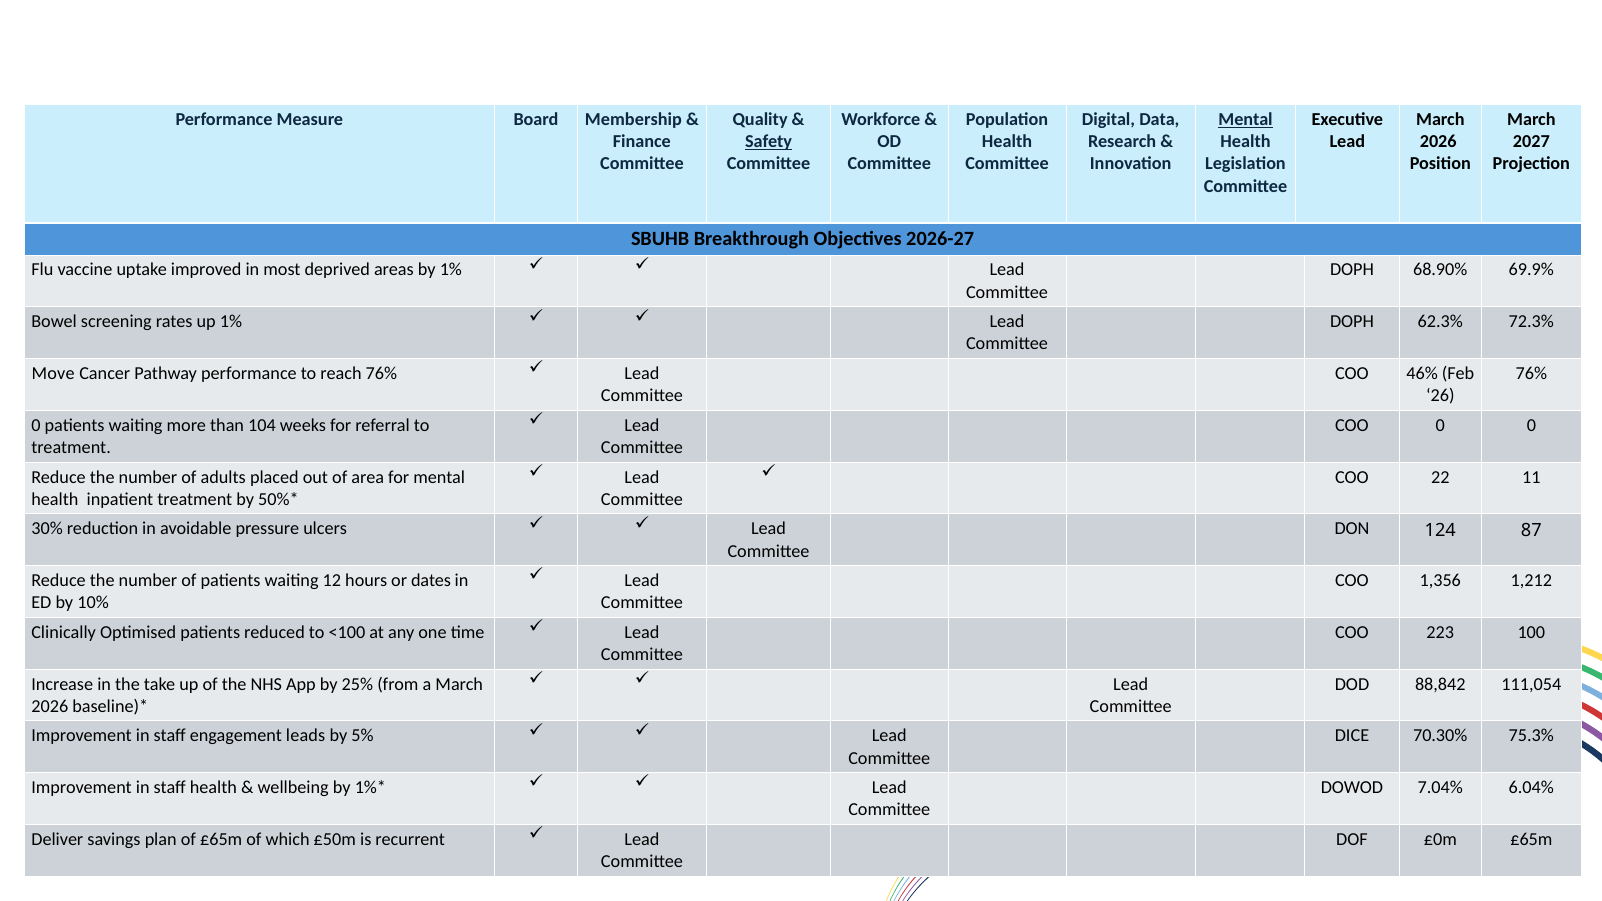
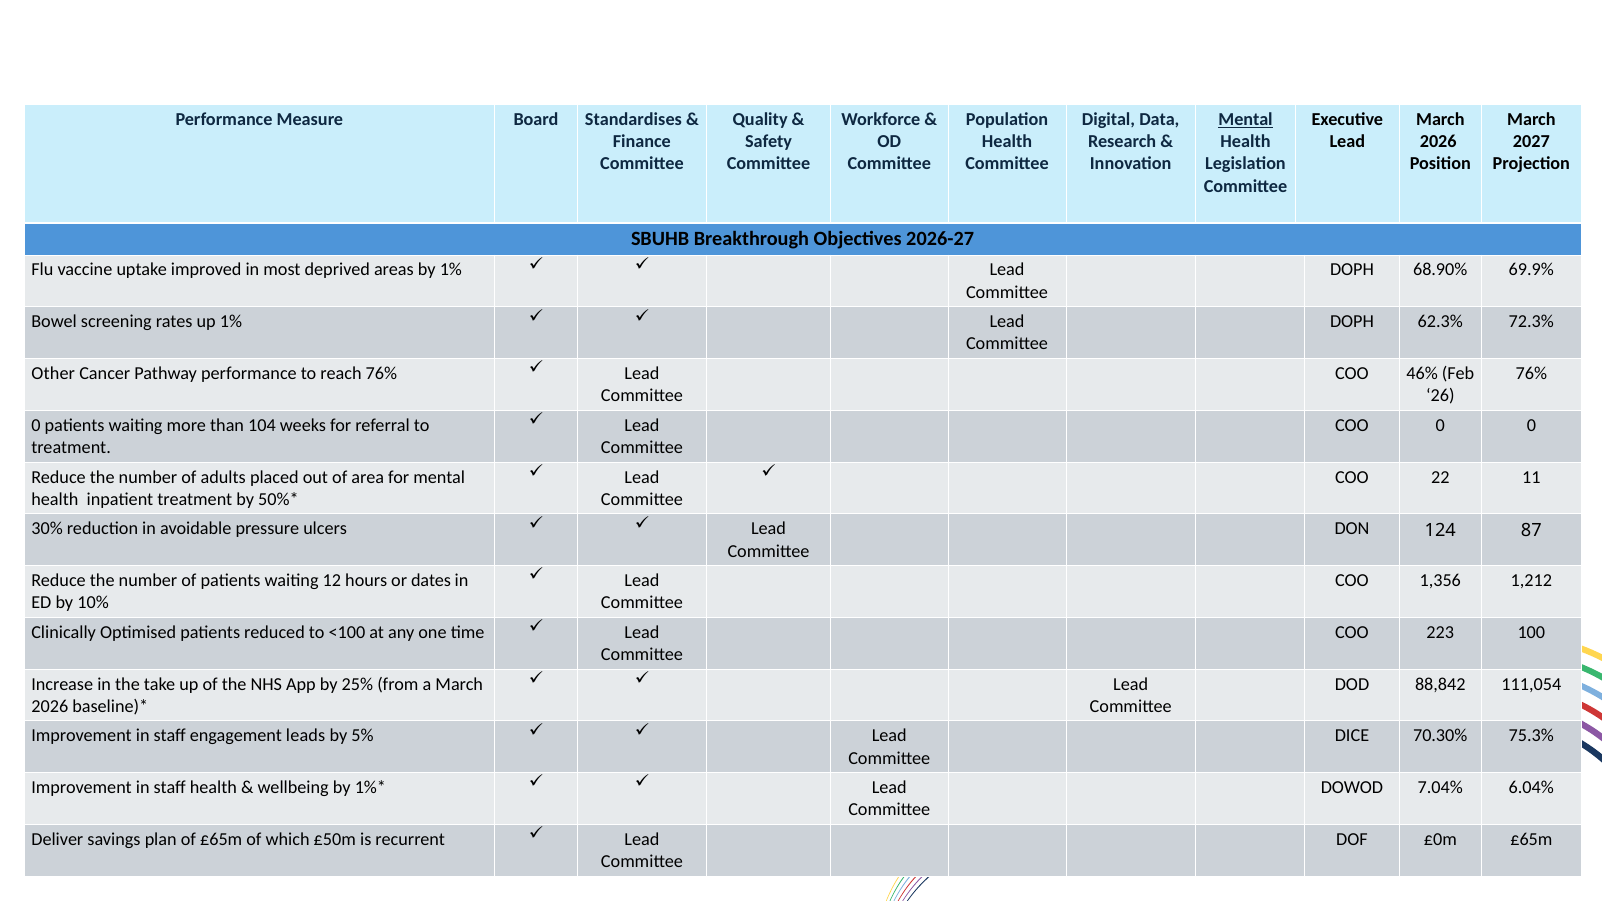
Membership: Membership -> Standardises (633, 119)
Safety underline: present -> none (769, 142)
Move: Move -> Other (53, 374)
